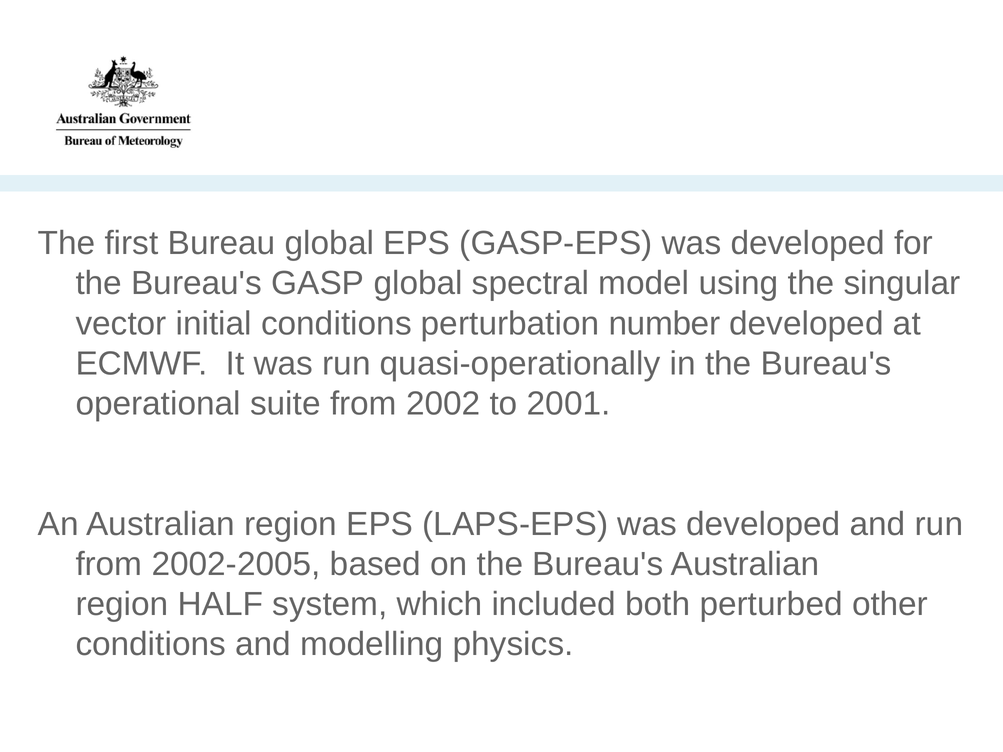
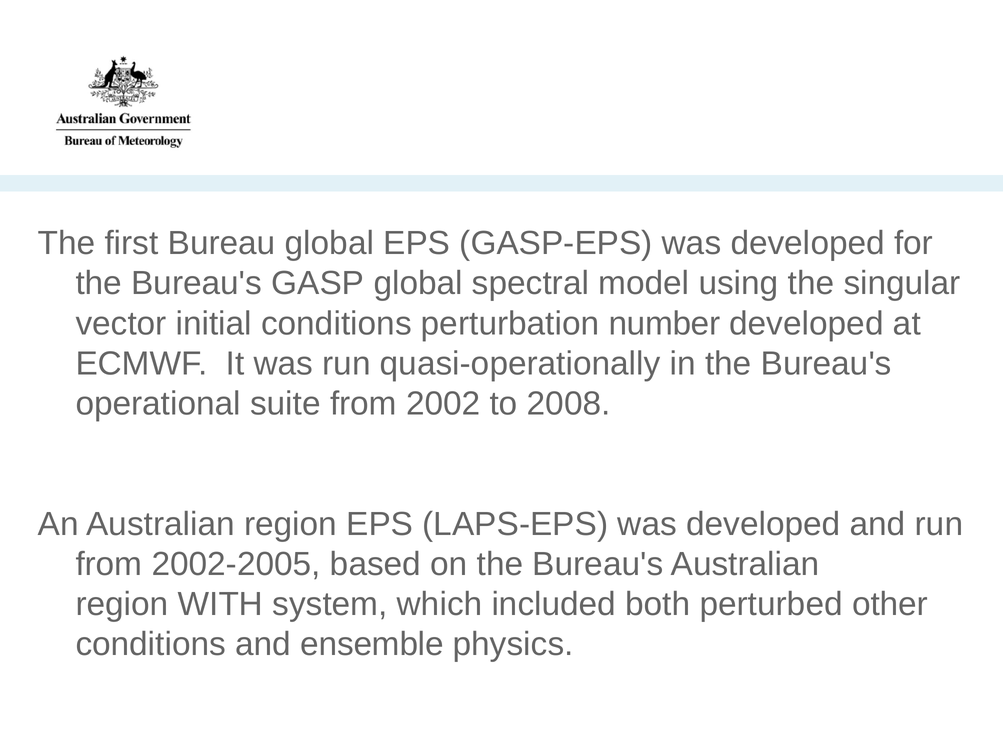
2001: 2001 -> 2008 (569, 404)
HALF: HALF -> WITH (220, 604)
modelling: modelling -> ensemble (372, 645)
